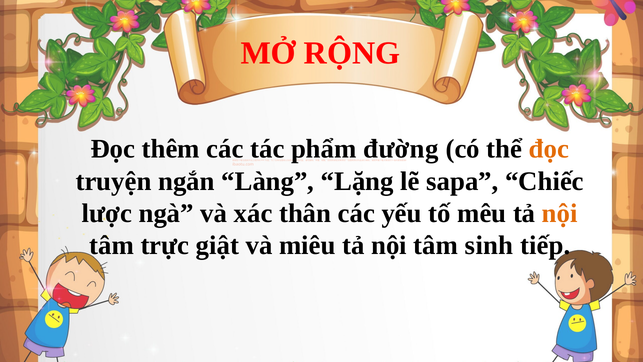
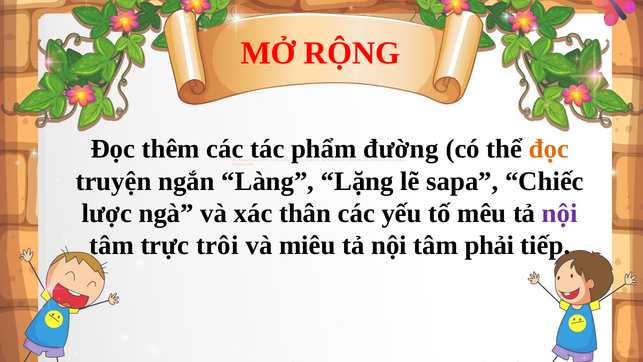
nội colour: orange -> purple (560, 213)
giật: giật -> trôi (217, 245)
sinh: sinh -> phải (489, 245)
